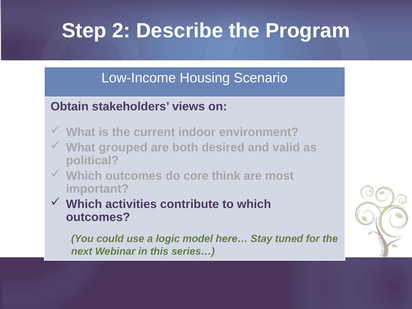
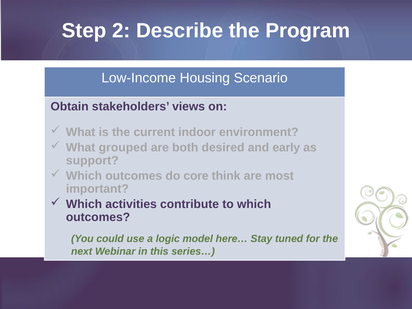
valid: valid -> early (286, 147)
political: political -> support (92, 160)
